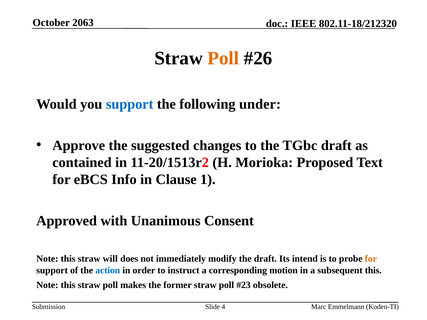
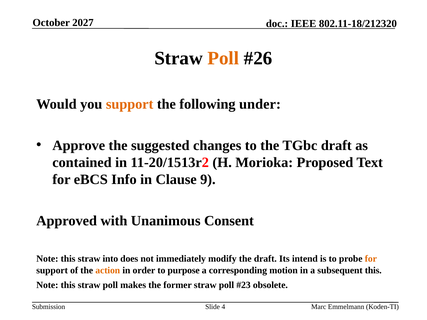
2063: 2063 -> 2027 (83, 23)
support colour: blue -> orange (130, 104)
1: 1 -> 9 (208, 180)
will: will -> into (110, 259)
action colour: blue -> orange (108, 270)
instruct: instruct -> purpose (184, 270)
